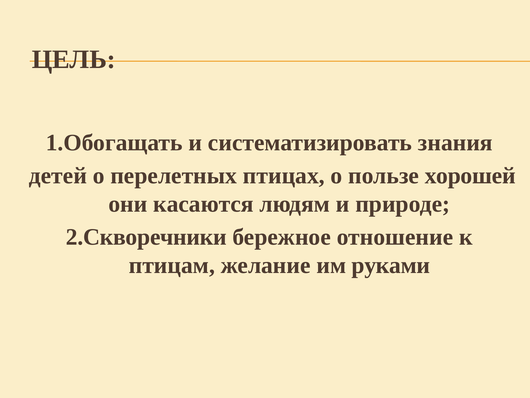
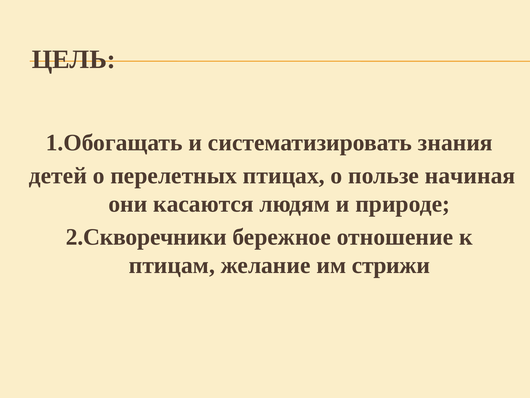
хорошей: хорошей -> начиная (470, 176)
руками: руками -> стрижи (391, 265)
